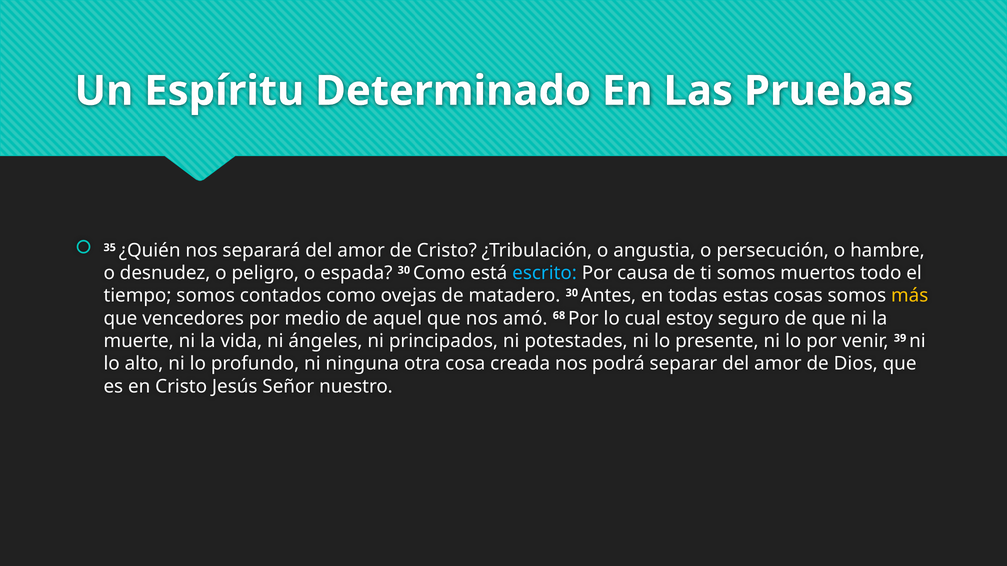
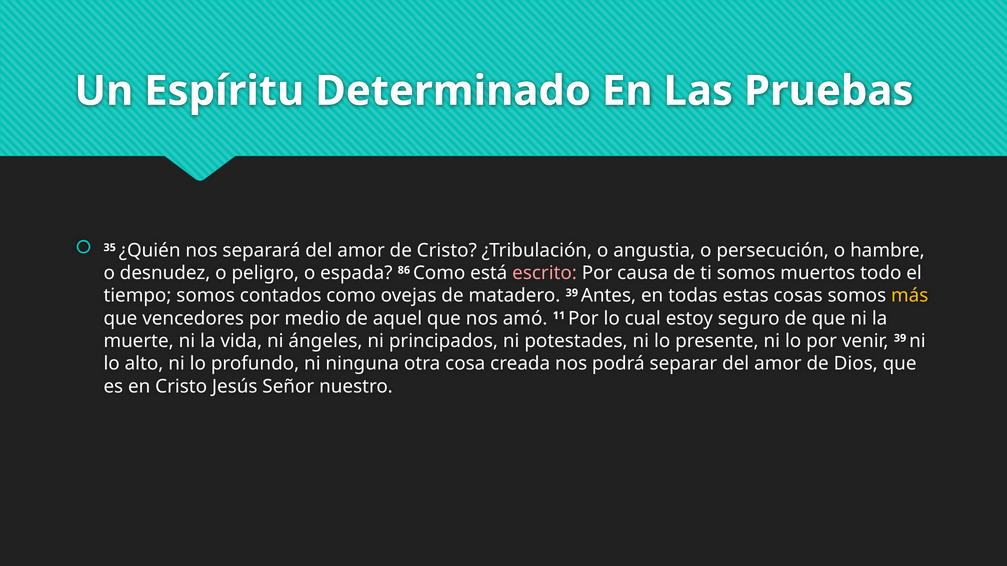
espada 30: 30 -> 86 (404, 270)
escrito colour: light blue -> pink (545, 273)
matadero 30: 30 -> 39 (572, 293)
68: 68 -> 11 (559, 316)
